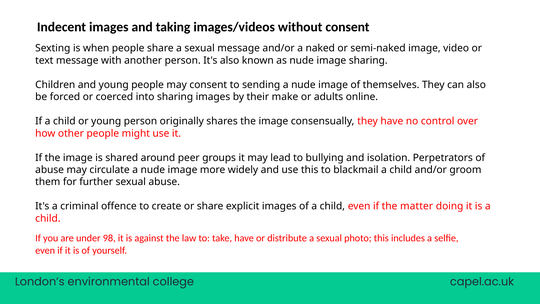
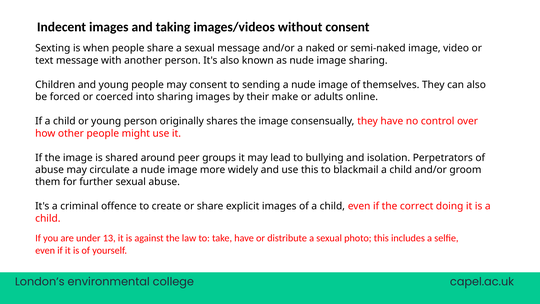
matter: matter -> correct (417, 206)
98: 98 -> 13 (109, 238)
